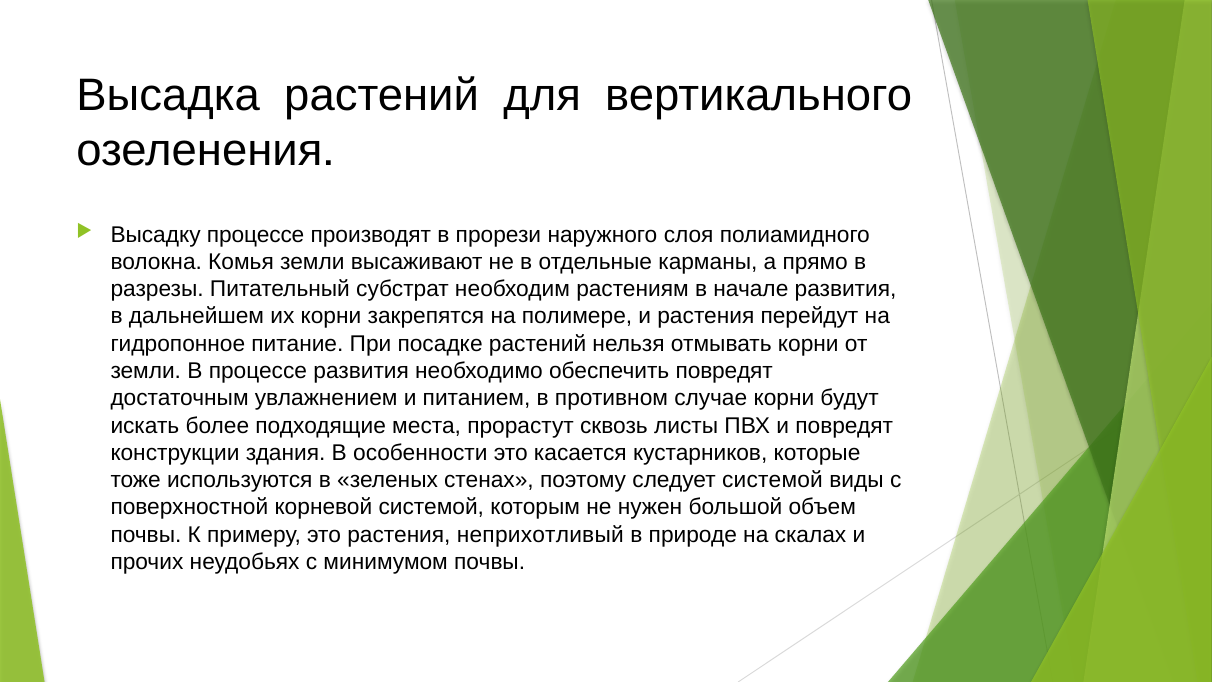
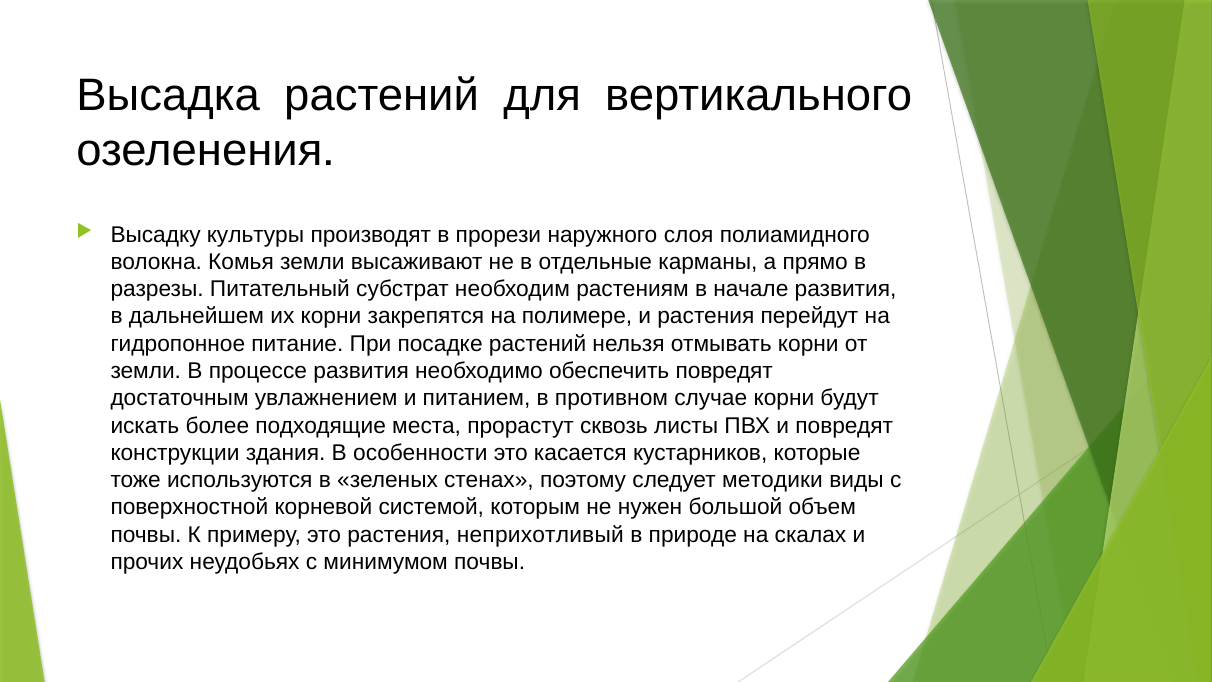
Высадку процессе: процессе -> культуры (256, 235)
следует системой: системой -> методики (772, 480)
